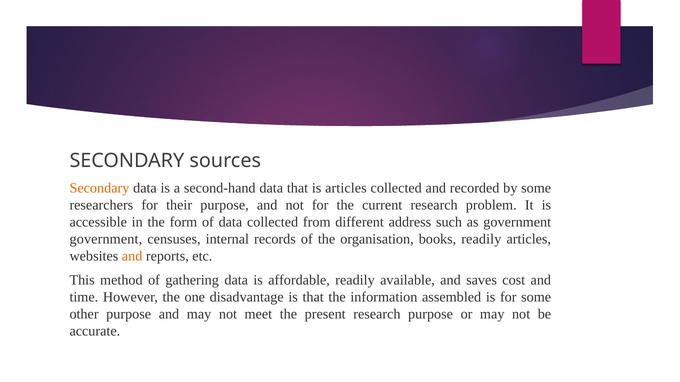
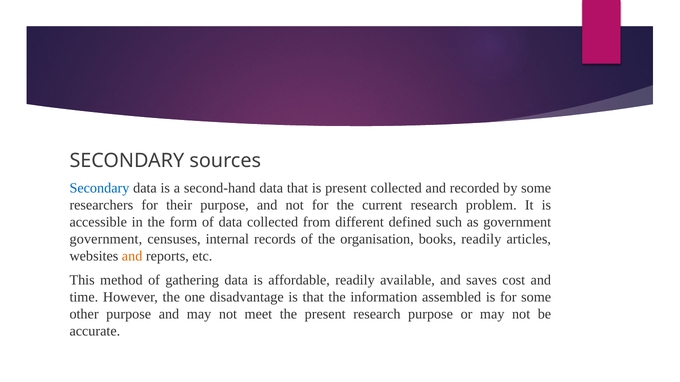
Secondary colour: orange -> blue (99, 188)
is articles: articles -> present (346, 188)
address: address -> defined (410, 222)
